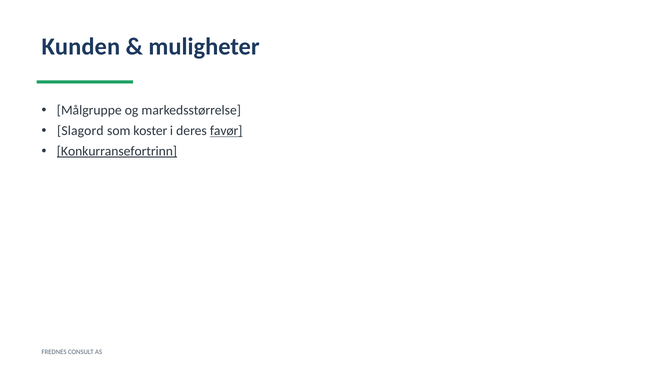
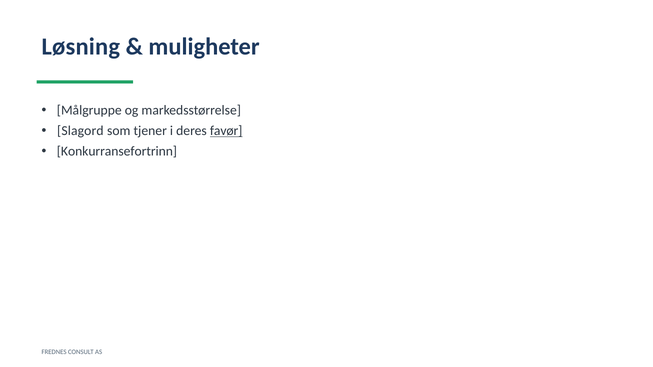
Kunden: Kunden -> Løsning (81, 47)
koster: koster -> tjener (150, 131)
Konkurransefortrinn underline: present -> none (117, 151)
